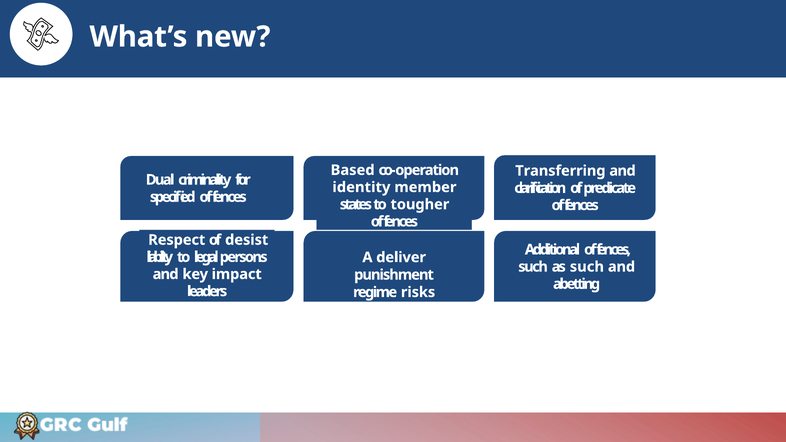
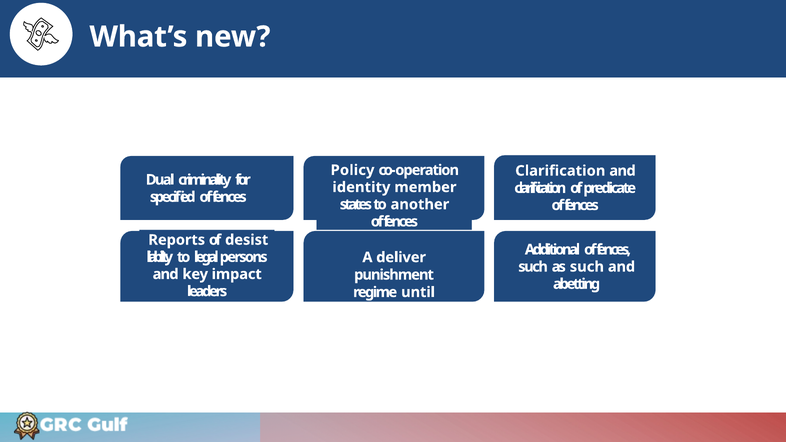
Based: Based -> Policy (353, 170)
Transferring: Transferring -> Clarification (560, 171)
tougher: tougher -> another (420, 204)
Respect: Respect -> Reports (177, 240)
risks: risks -> until (418, 292)
